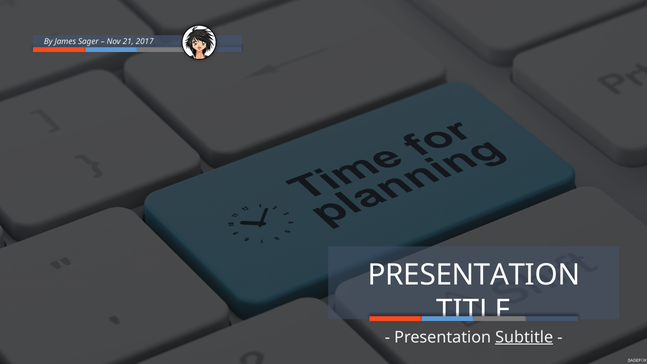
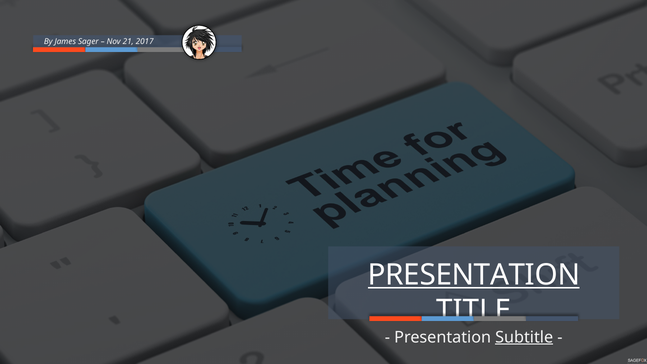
PRESENTATION underline: none -> present (474, 275)
